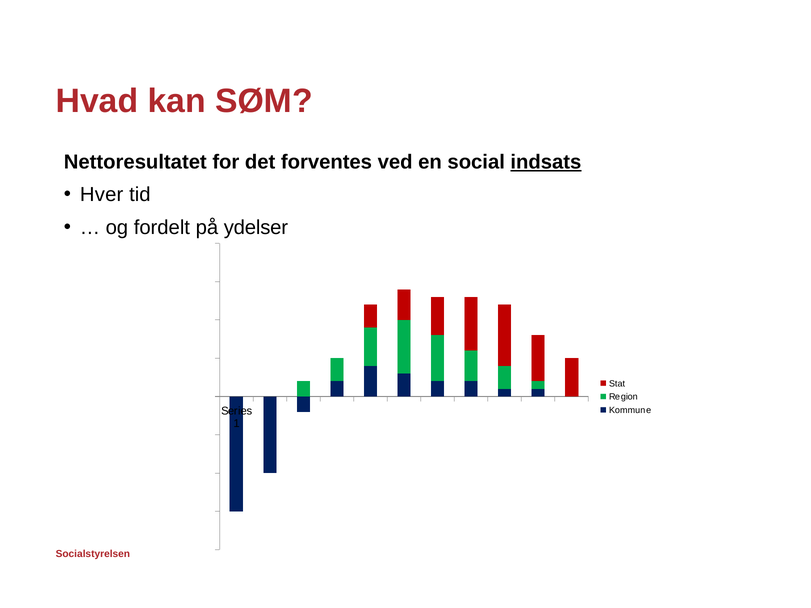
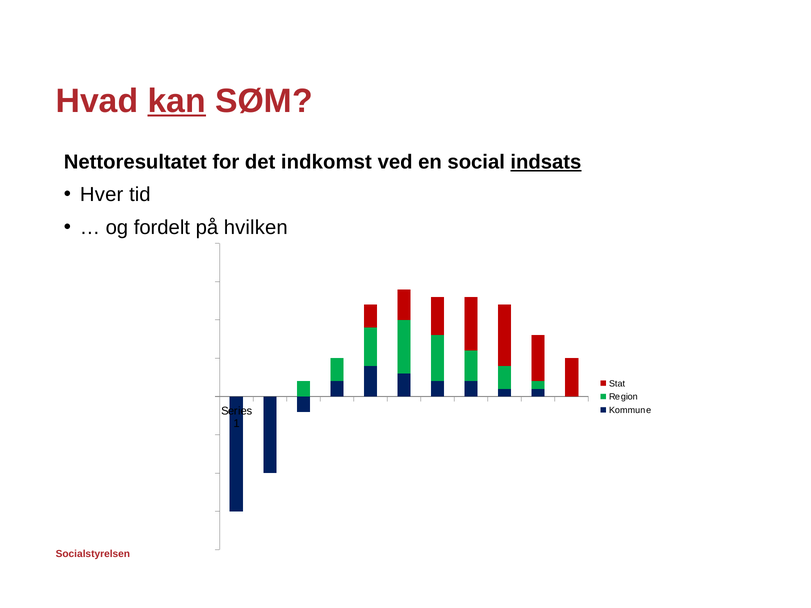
kan underline: none -> present (177, 101)
forventes: forventes -> indkomst (326, 162)
ydelser: ydelser -> hvilken (256, 228)
